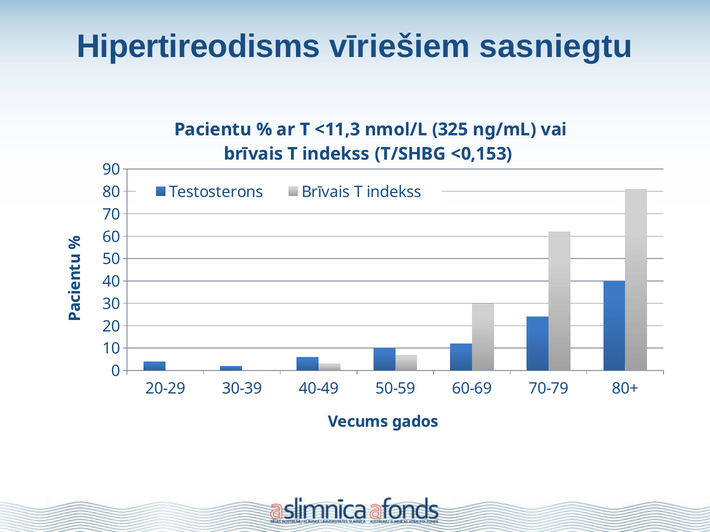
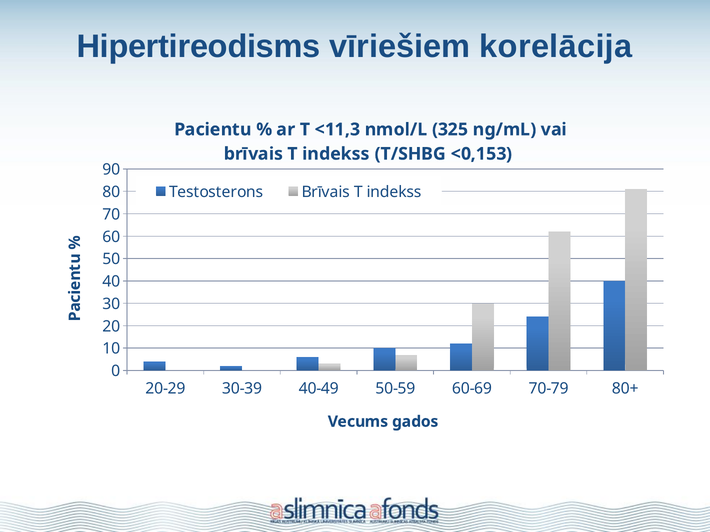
sasniegtu: sasniegtu -> korelācija (556, 47)
